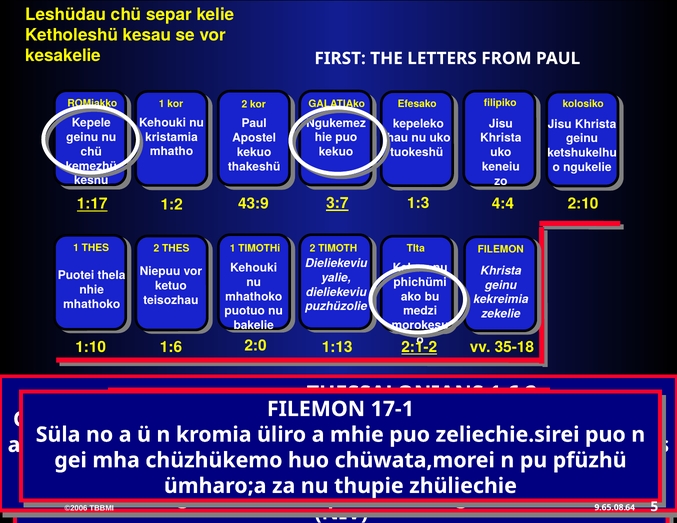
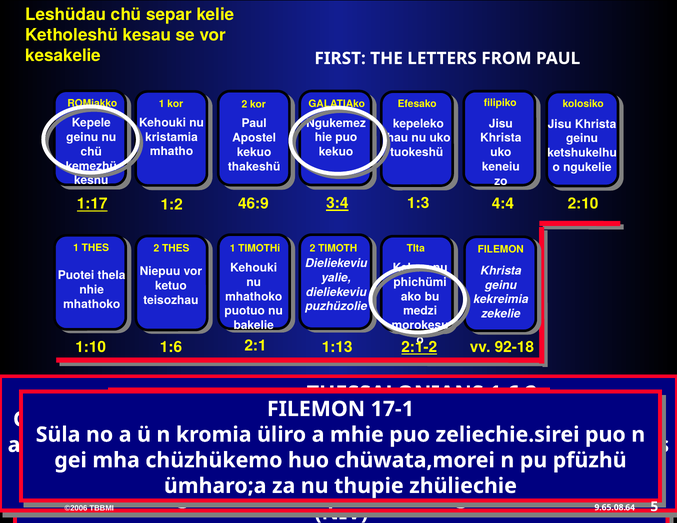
3:7: 3:7 -> 3:4 (337, 203)
43:9: 43:9 -> 46:9 (253, 204)
2:0: 2:0 -> 2:1 (255, 346)
35-18: 35-18 -> 92-18 (514, 347)
